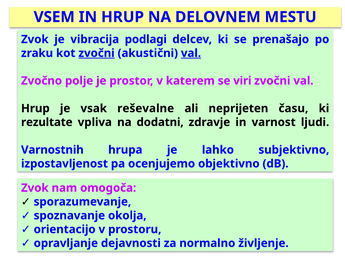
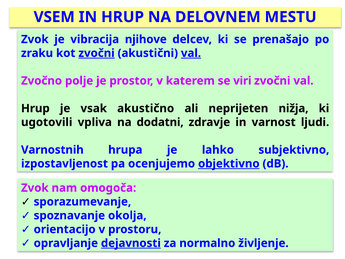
podlagi: podlagi -> njihove (146, 39)
reševalne: reševalne -> akustično (146, 108)
času: času -> nižja (294, 108)
rezultate: rezultate -> ugotovili (47, 122)
objektivno underline: none -> present (229, 163)
dejavnosti underline: none -> present (131, 243)
